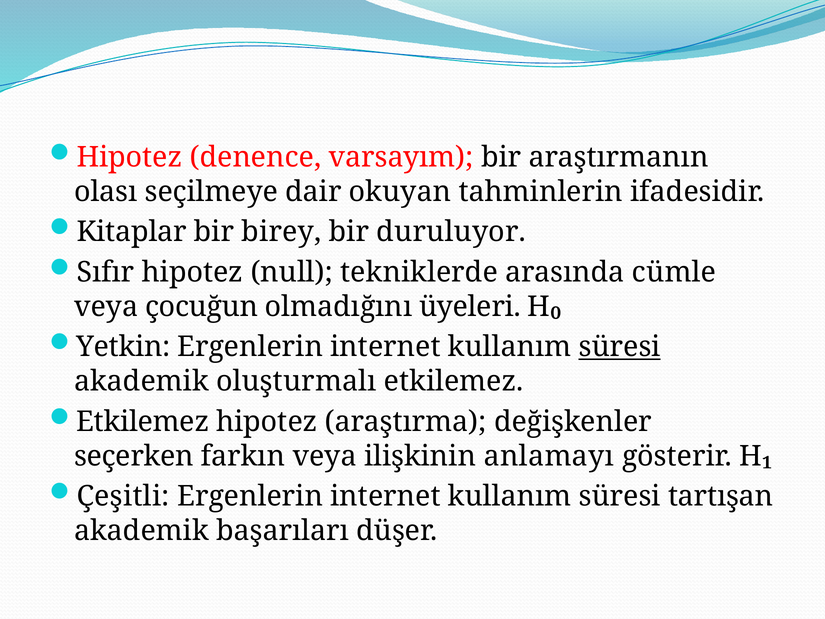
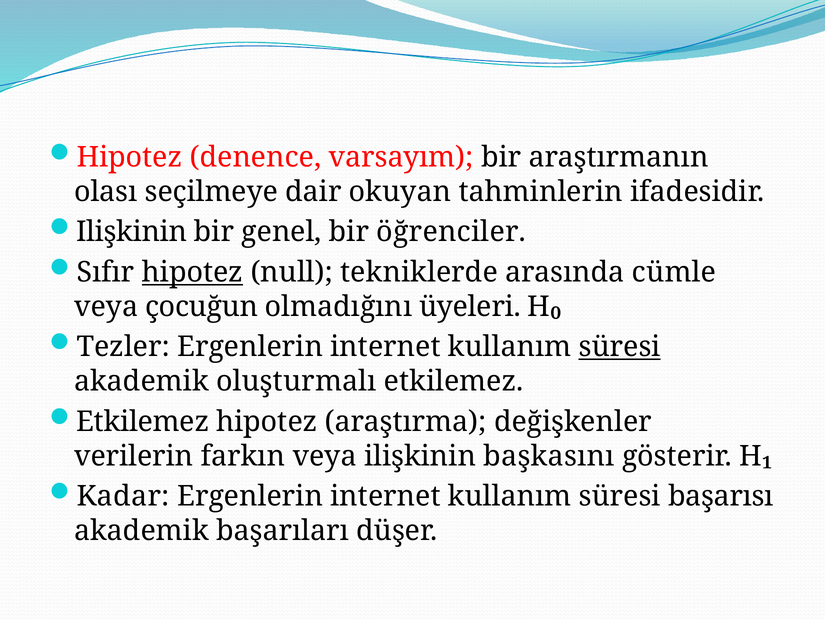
Kitaplar: Kitaplar -> Ilişkinin (132, 232)
birey: birey -> genel (282, 232)
duruluyor: duruluyor -> öğrenciler (451, 232)
hipotez underline: none -> present (192, 272)
Yetkin: Yetkin -> Tezler (123, 347)
seçerken: seçerken -> verilerin (134, 456)
anlamayı: anlamayı -> başkasını (549, 456)
Çeşitli: Çeşitli -> Kadar (123, 496)
tartışan: tartışan -> başarısı (721, 496)
